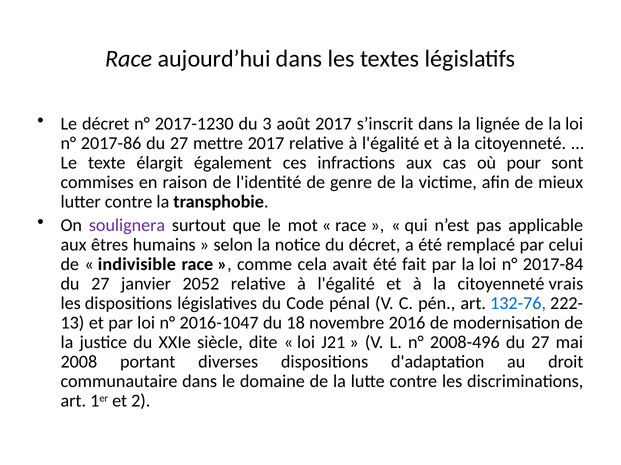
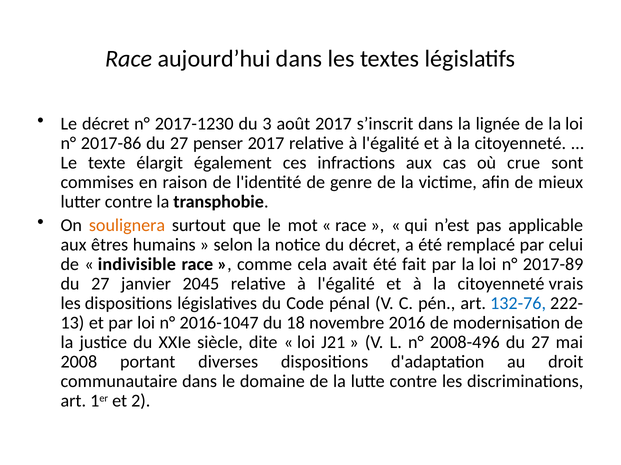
mettre: mettre -> penser (218, 143)
pour: pour -> crue (524, 163)
soulignera colour: purple -> orange (127, 225)
2017-84: 2017-84 -> 2017-89 (553, 265)
2052: 2052 -> 2045 (201, 284)
